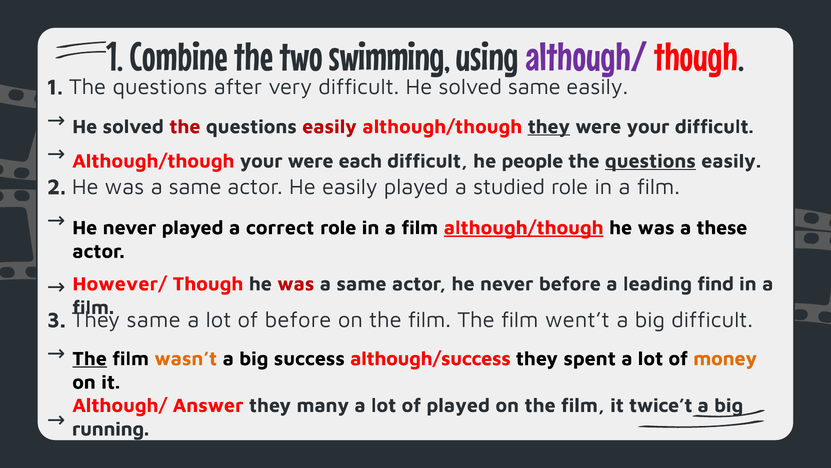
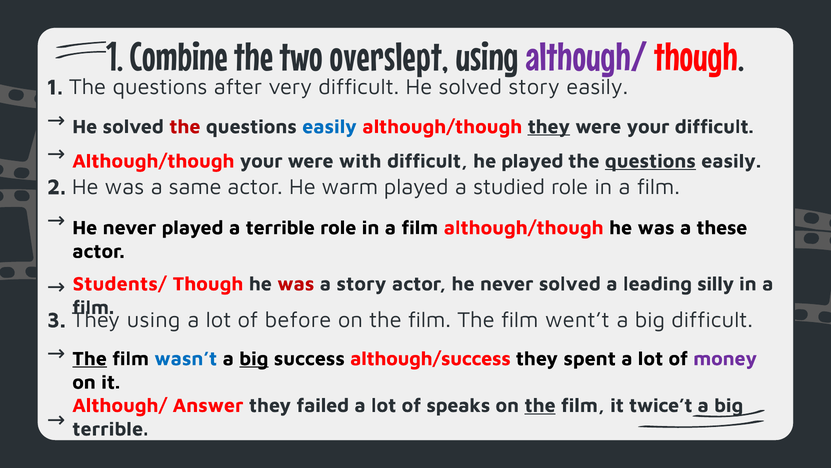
swimming: swimming -> overslept (389, 58)
solved same: same -> story (534, 87)
easily colour: red -> blue (329, 127)
each: each -> with (360, 161)
he people: people -> played (532, 161)
He easily: easily -> warm (350, 187)
a correct: correct -> terrible (280, 227)
although/though underline: present -> none (524, 227)
However/: However/ -> Students/ (120, 284)
same: same -> story (361, 284)
never before: before -> solved (570, 284)
find: find -> silly (716, 284)
same: same -> using (154, 320)
wasn’t colour: orange -> blue (186, 358)
big underline: none -> present (254, 358)
money colour: orange -> purple (725, 358)
many: many -> failed (323, 405)
of played: played -> speaks (458, 405)
the underline: none -> present (540, 405)
running: running -> terrible (110, 429)
